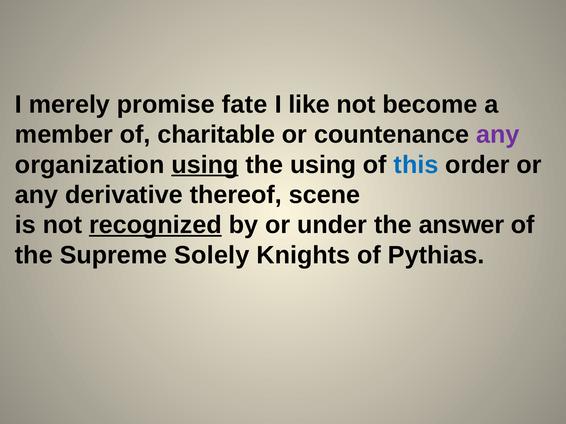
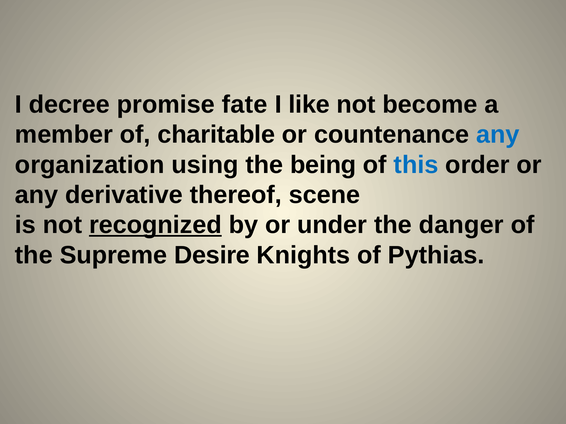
merely: merely -> decree (69, 105)
any colour: purple -> blue (498, 135)
using underline: present -> none (205, 165)
the using: using -> being (323, 165)
answer: answer -> danger (461, 225)
Solely: Solely -> Desire (212, 255)
